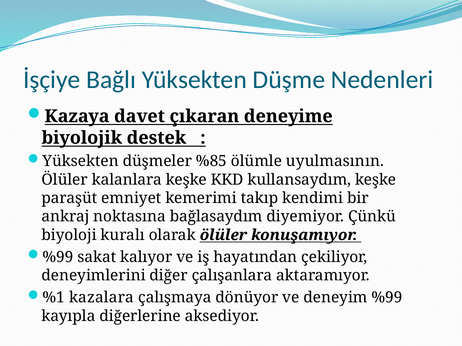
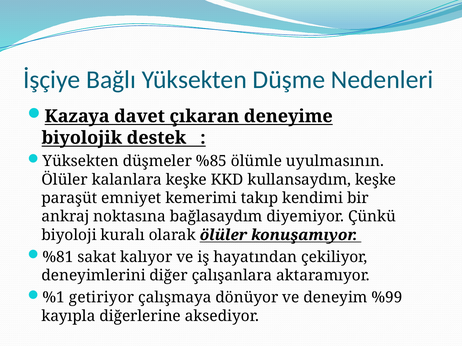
%99: %99 -> %81 (58, 257)
kazalara: kazalara -> getiriyor (101, 298)
